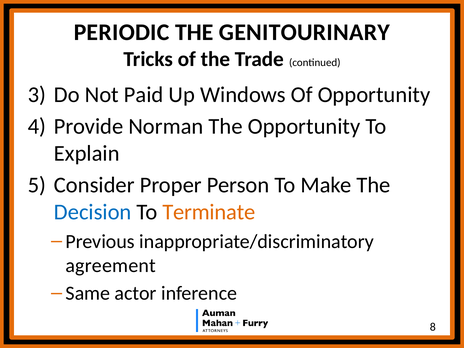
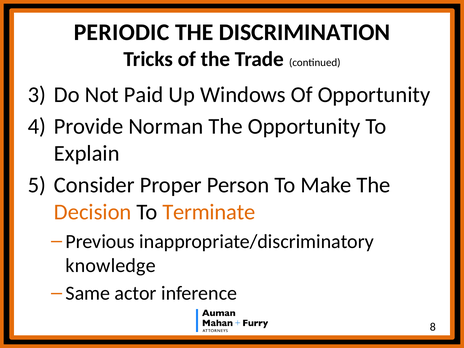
GENITOURINARY: GENITOURINARY -> DISCRIMINATION (305, 32)
Decision colour: blue -> orange (93, 212)
agreement: agreement -> knowledge (111, 265)
